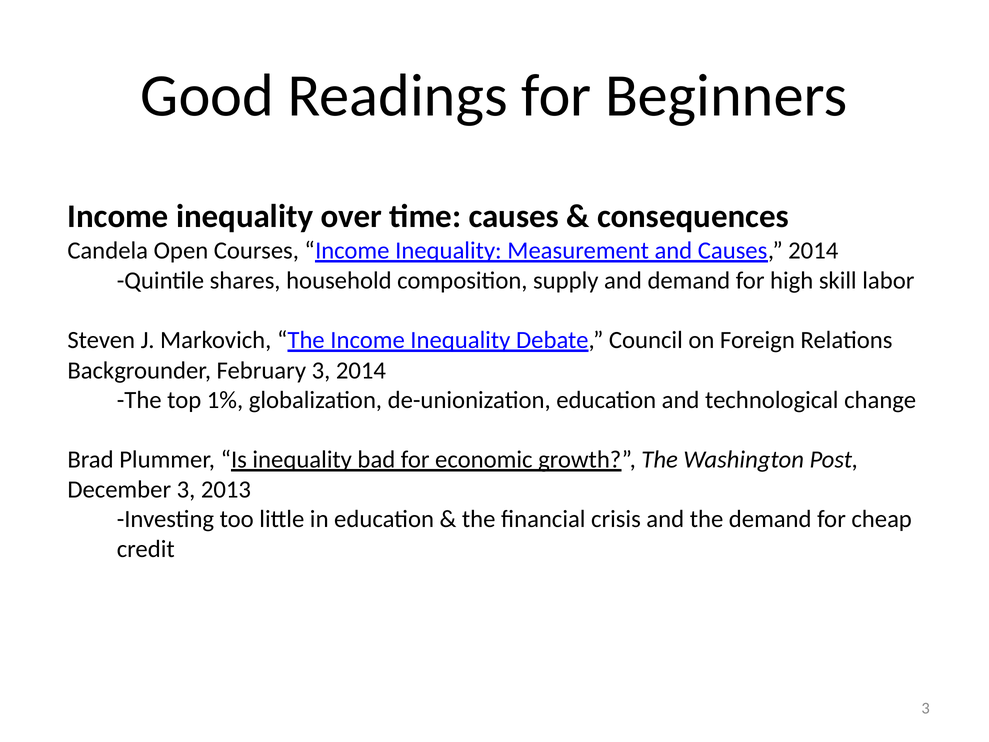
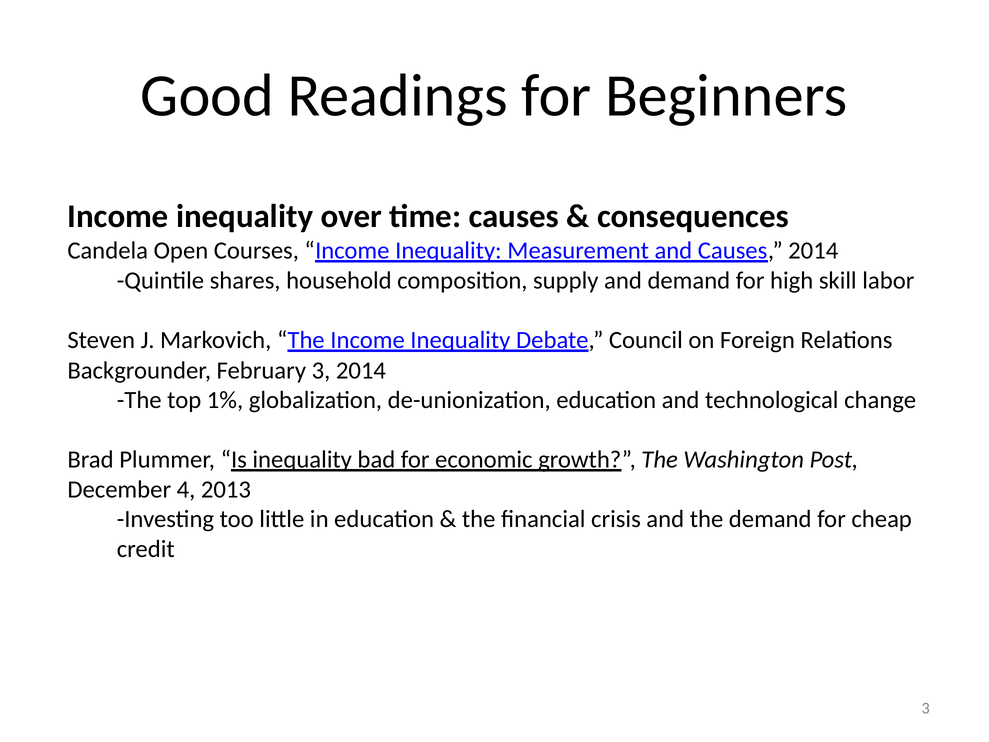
December 3: 3 -> 4 (186, 489)
